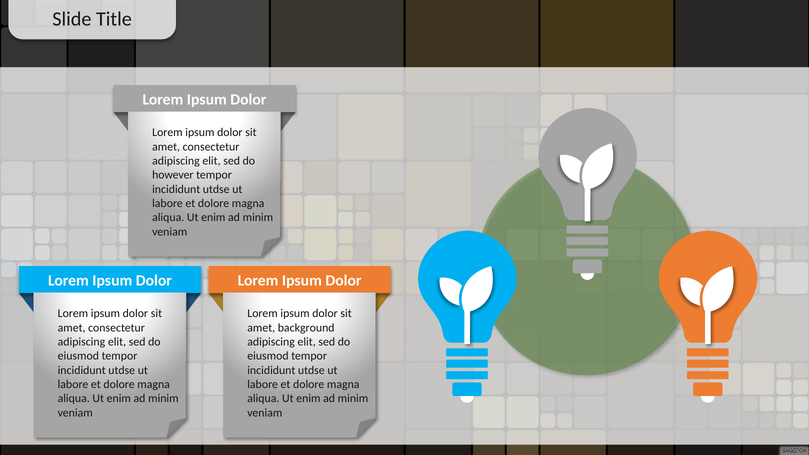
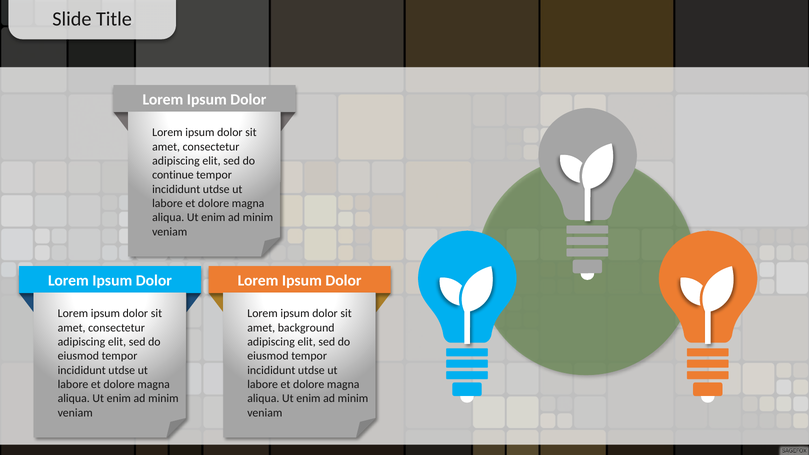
however: however -> continue (173, 175)
